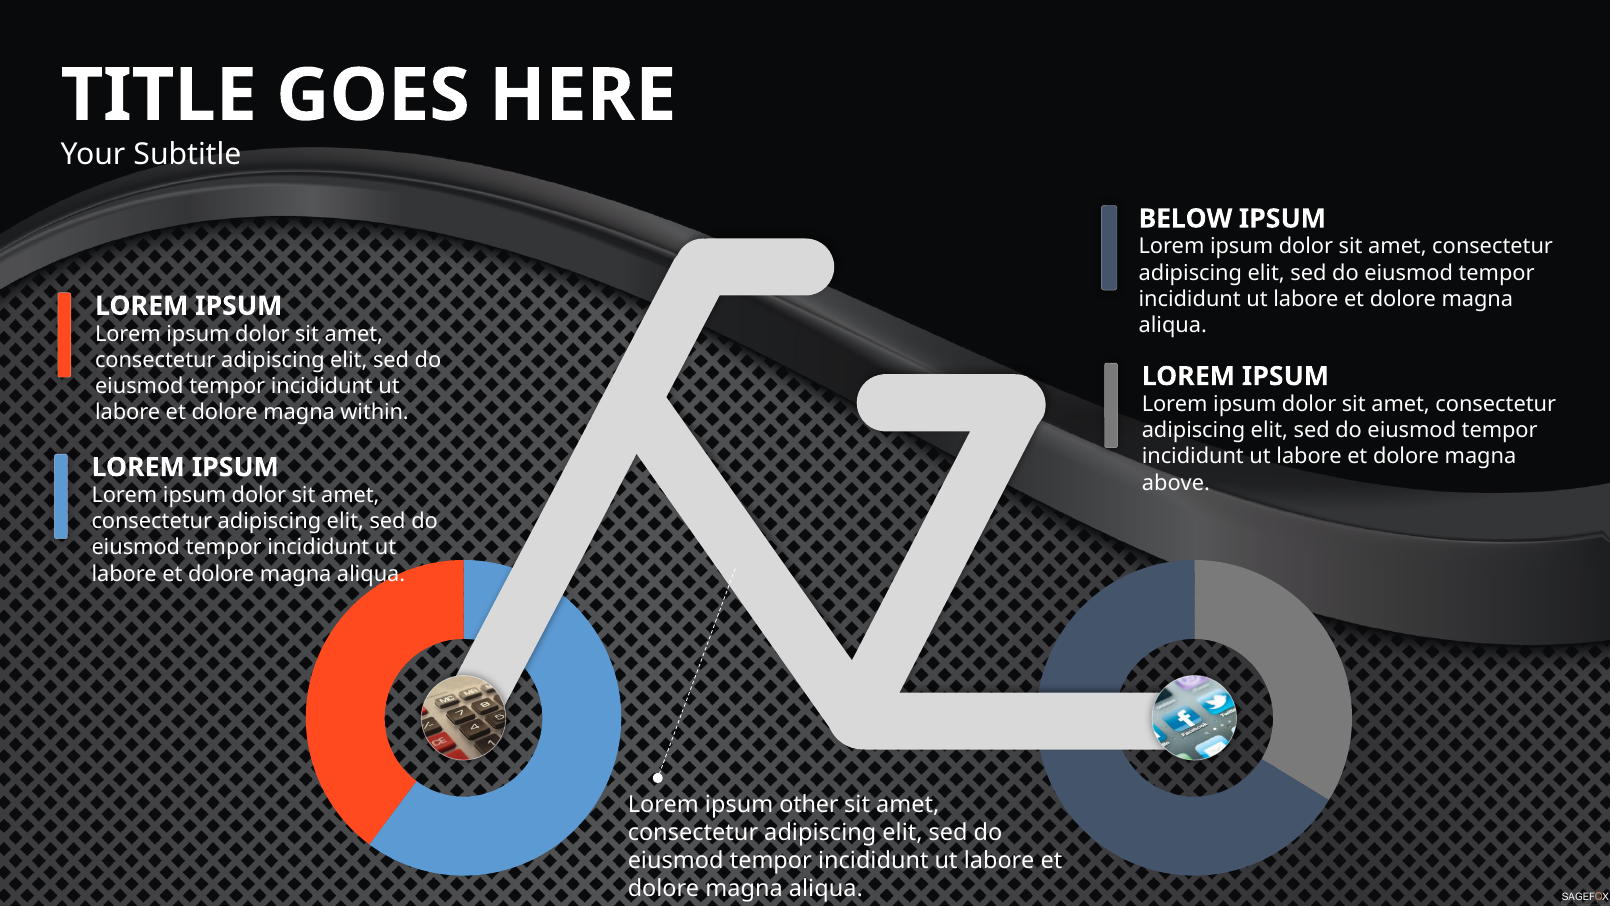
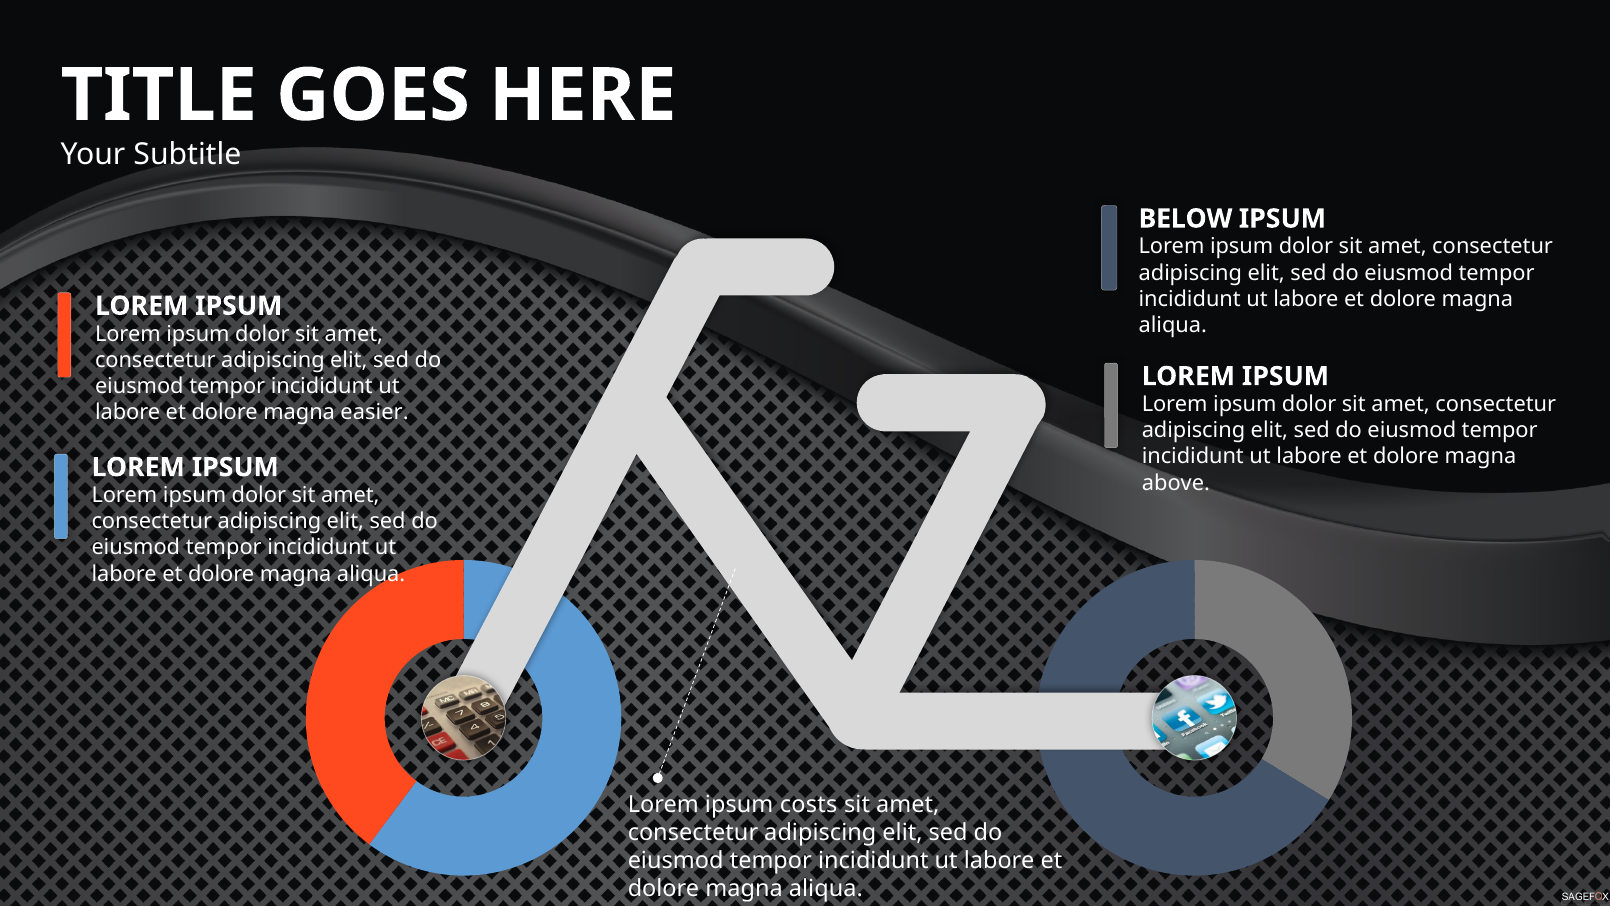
within: within -> easier (375, 412)
other: other -> costs (809, 804)
